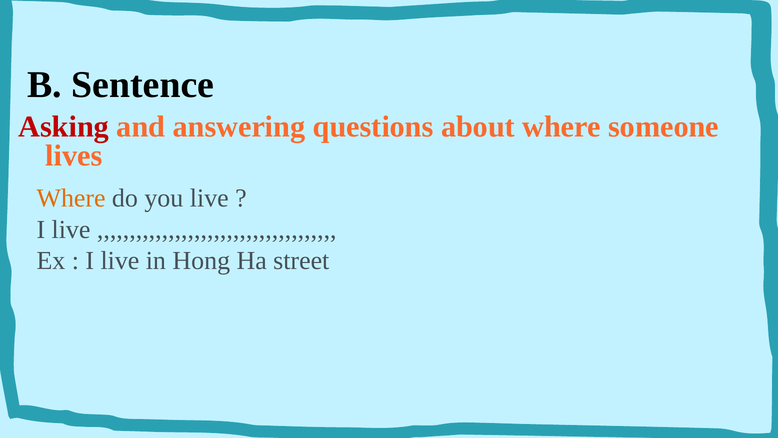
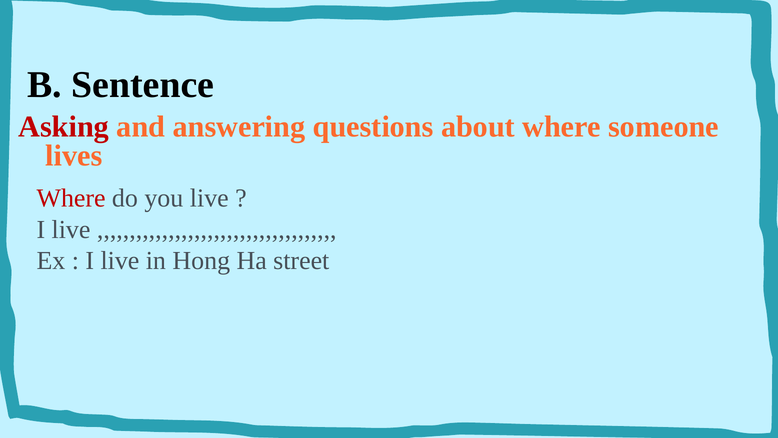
Where colour: orange -> red (71, 198)
